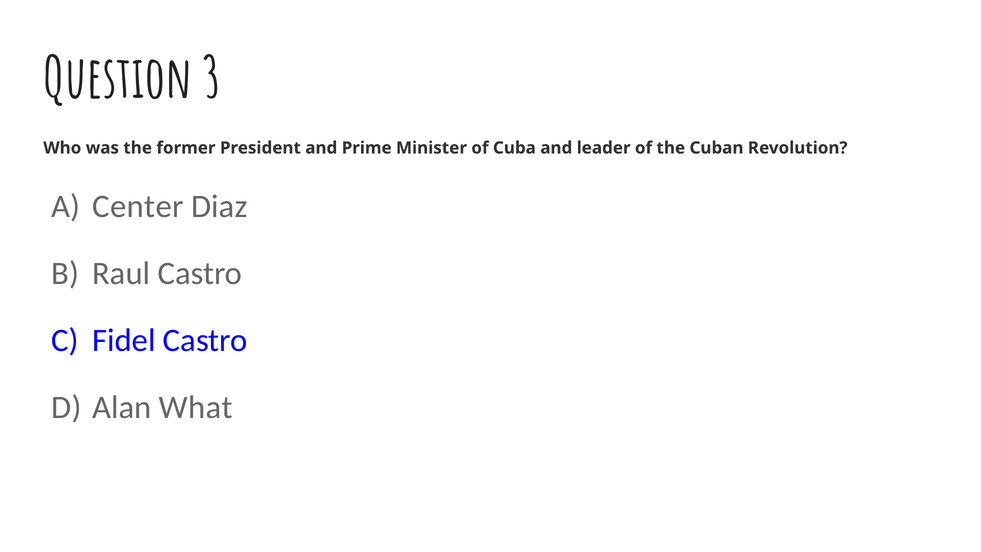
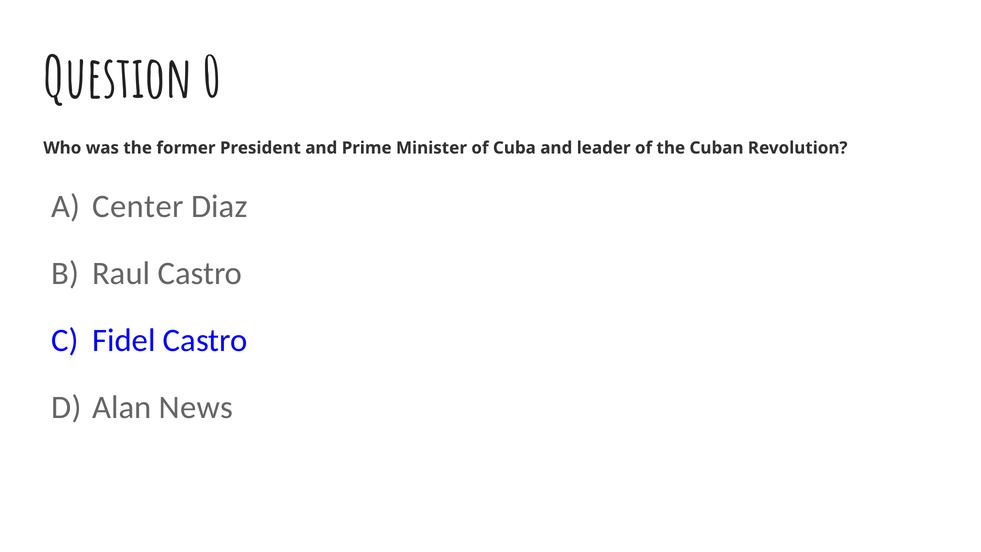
3: 3 -> 0 (212, 80)
What: What -> News (196, 407)
